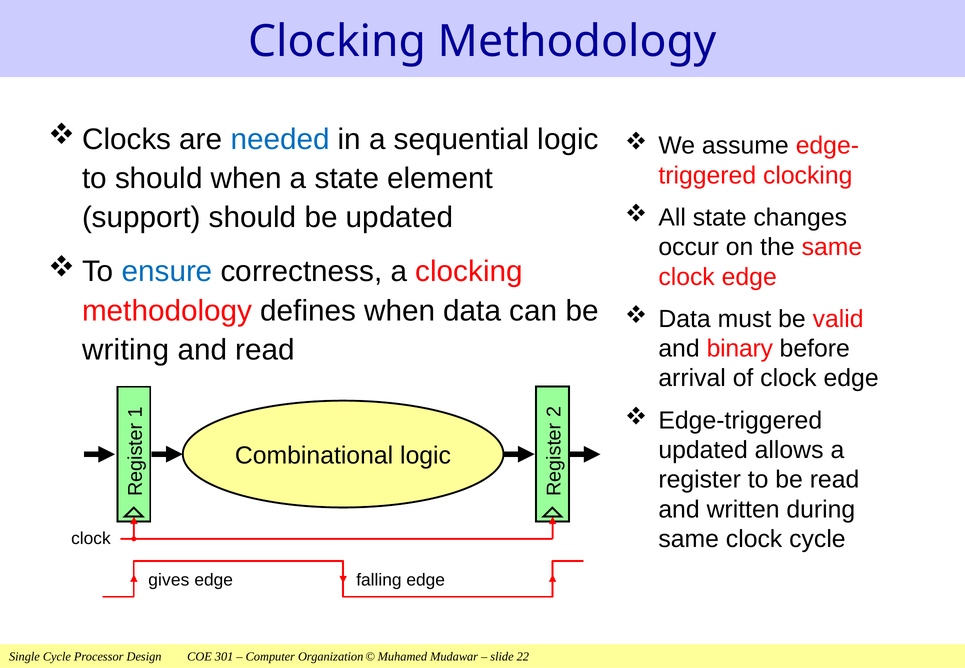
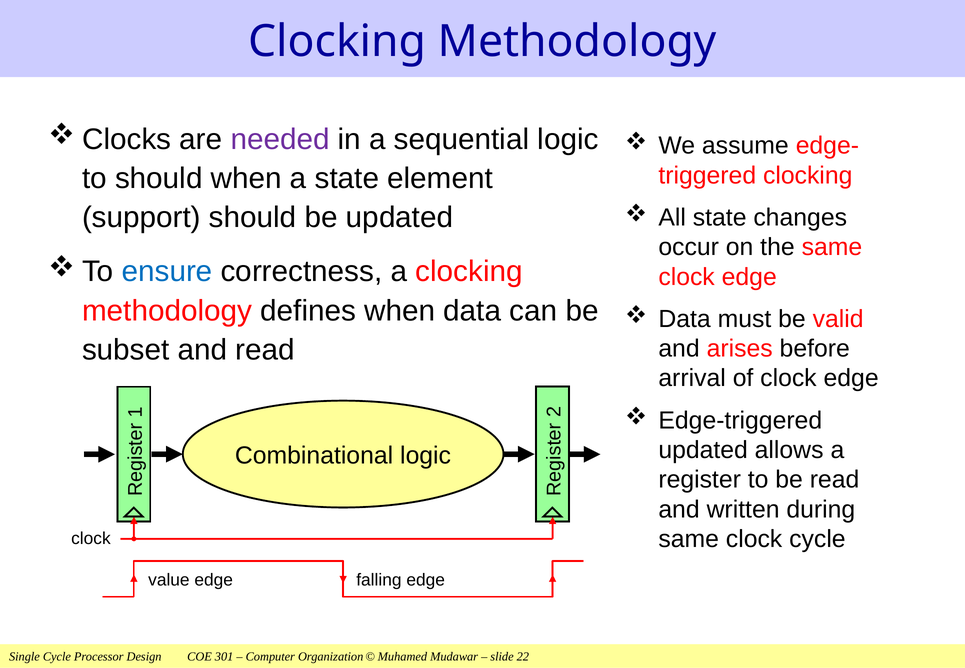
needed colour: blue -> purple (280, 139)
writing: writing -> subset (126, 350)
binary: binary -> arises (740, 349)
gives: gives -> value (169, 580)
